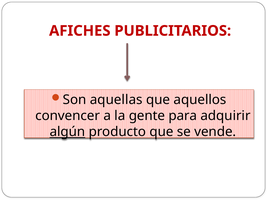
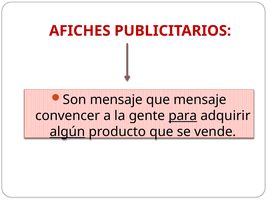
Son aquellas: aquellas -> mensaje (116, 100)
que aquellos: aquellos -> mensaje (200, 100)
para underline: none -> present (183, 116)
